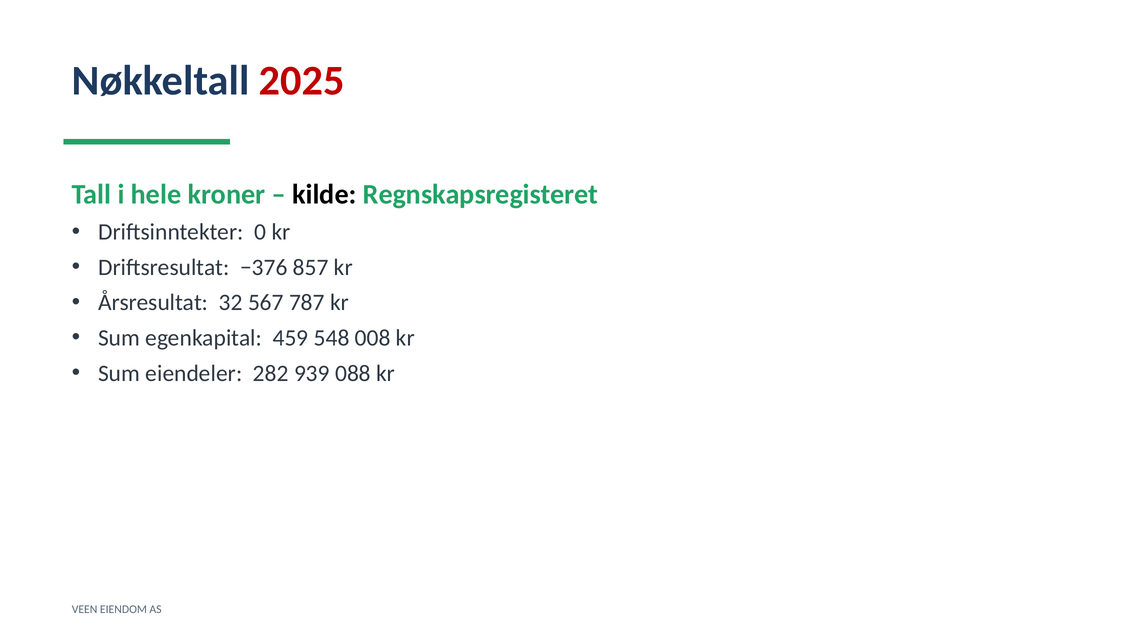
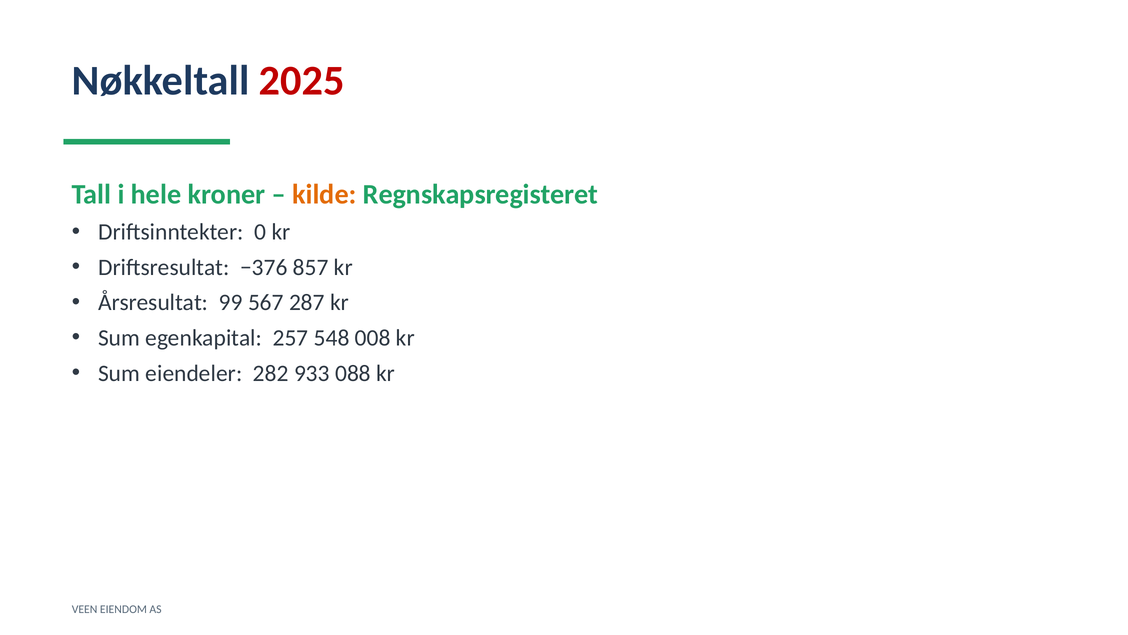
kilde colour: black -> orange (324, 194)
32: 32 -> 99 (231, 302)
787: 787 -> 287 (307, 302)
459: 459 -> 257 (290, 338)
939: 939 -> 933 (312, 373)
